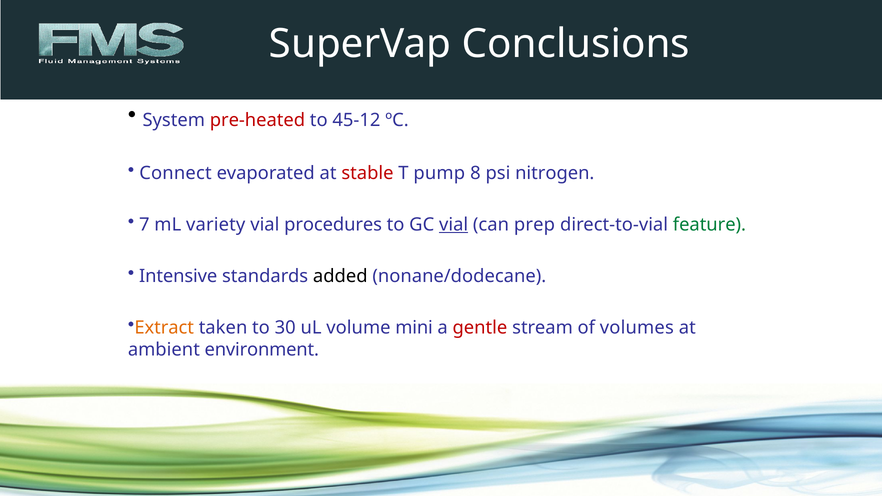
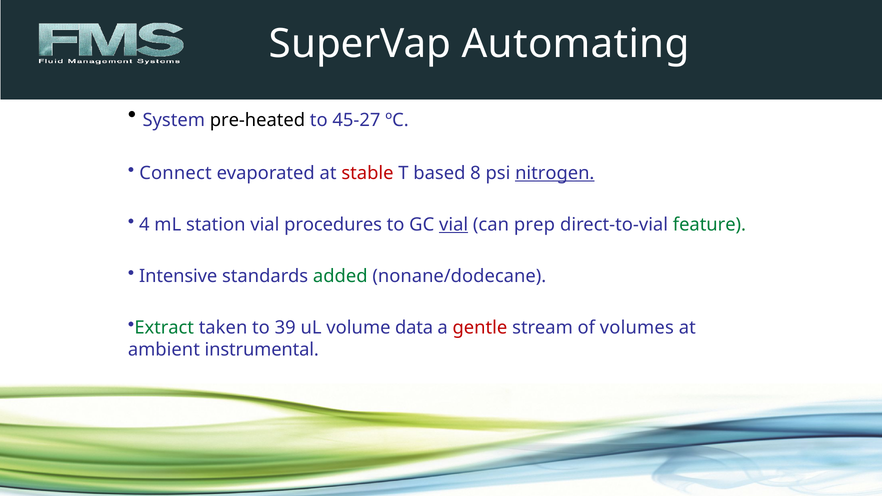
Conclusions: Conclusions -> Automating (576, 44)
pre-heated colour: red -> black (257, 120)
45-12: 45-12 -> 45-27 (356, 120)
pump: pump -> based (439, 173)
nitrogen underline: none -> present (555, 173)
7: 7 -> 4 (144, 225)
variety: variety -> station (216, 225)
added colour: black -> green (340, 276)
Extract colour: orange -> green (164, 328)
30: 30 -> 39 (285, 328)
mini: mini -> data (414, 328)
environment: environment -> instrumental (262, 350)
